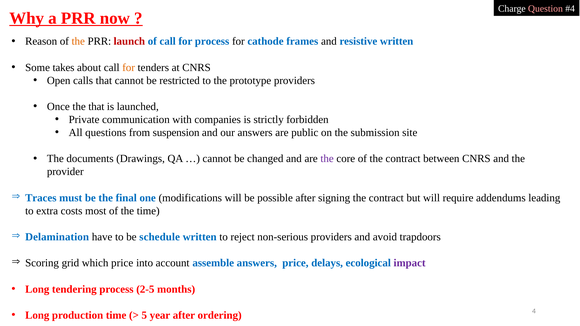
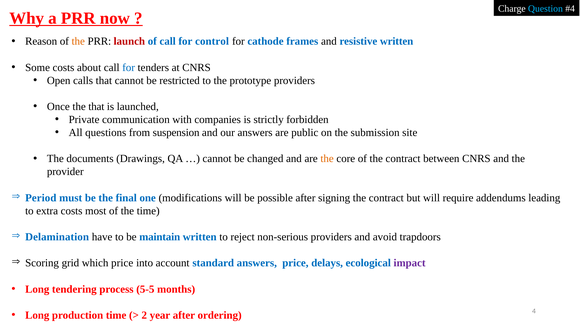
Question colour: pink -> light blue (545, 9)
for process: process -> control (212, 41)
Some takes: takes -> costs (63, 67)
for colour: orange -> blue (129, 67)
the colour: purple -> orange (327, 159)
Traces: Traces -> Period (41, 198)
schedule: schedule -> maintain (160, 237)
assemble: assemble -> standard (213, 263)
2-5: 2-5 -> 5-5 (145, 289)
5: 5 -> 2 (144, 315)
